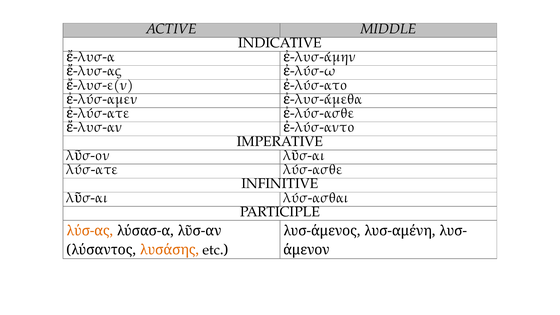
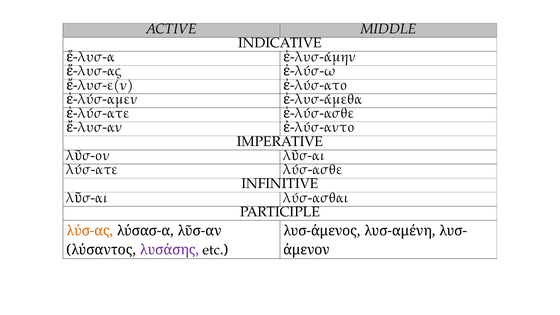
λυσάσης colour: orange -> purple (169, 250)
